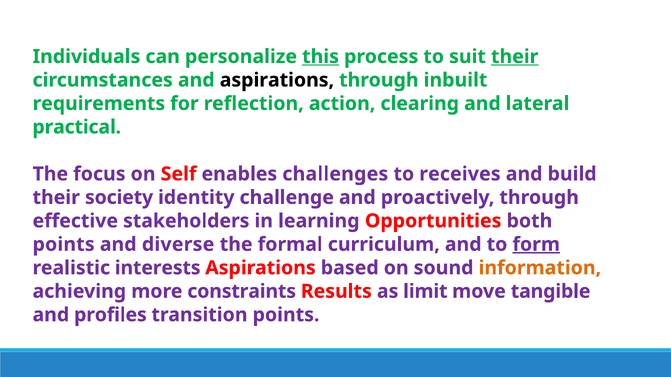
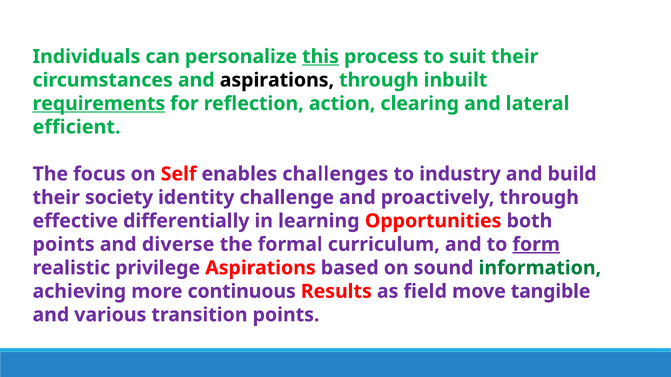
their underline: present -> none (515, 57)
requirements underline: none -> present (99, 104)
practical: practical -> efficient (77, 127)
receives: receives -> industry (460, 174)
stakeholders: stakeholders -> differentially (186, 221)
interests: interests -> privilege (158, 268)
information colour: orange -> green (540, 268)
constraints: constraints -> continuous (242, 292)
limit: limit -> field (425, 292)
profiles: profiles -> various (110, 315)
